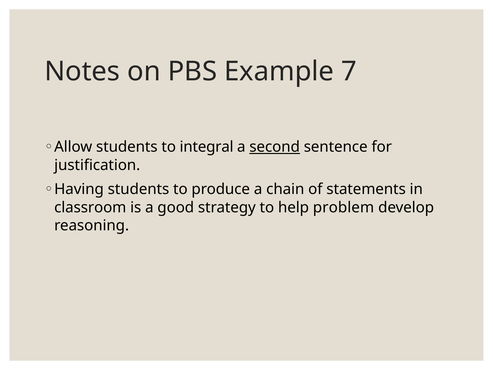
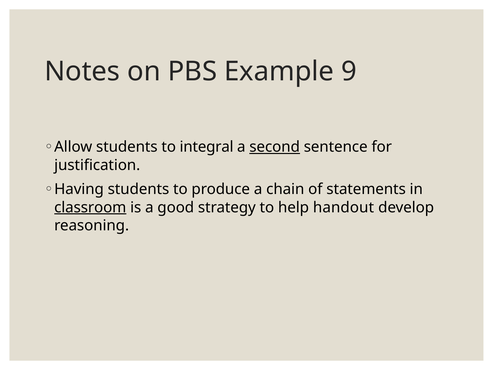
7: 7 -> 9 (349, 71)
classroom underline: none -> present (90, 207)
problem: problem -> handout (344, 207)
